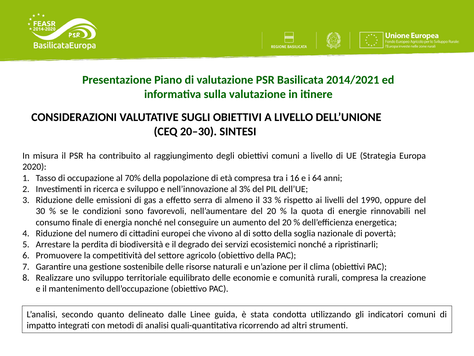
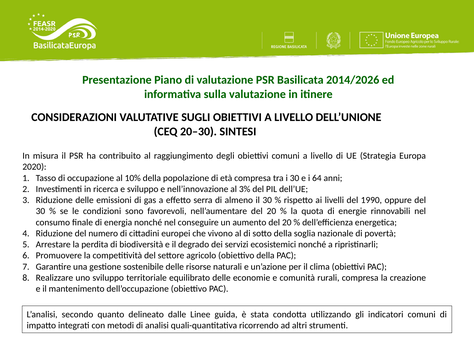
2014/2021: 2014/2021 -> 2014/2026 (353, 80)
70%: 70% -> 10% (133, 178)
i 16: 16 -> 30 (295, 178)
il 33: 33 -> 30 (267, 200)
